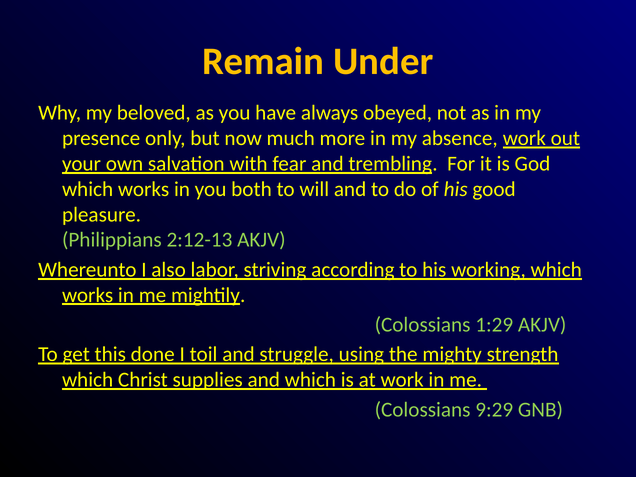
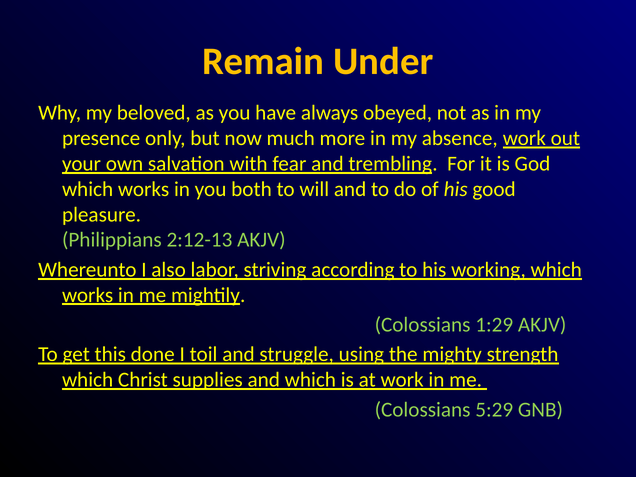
9:29: 9:29 -> 5:29 (494, 410)
